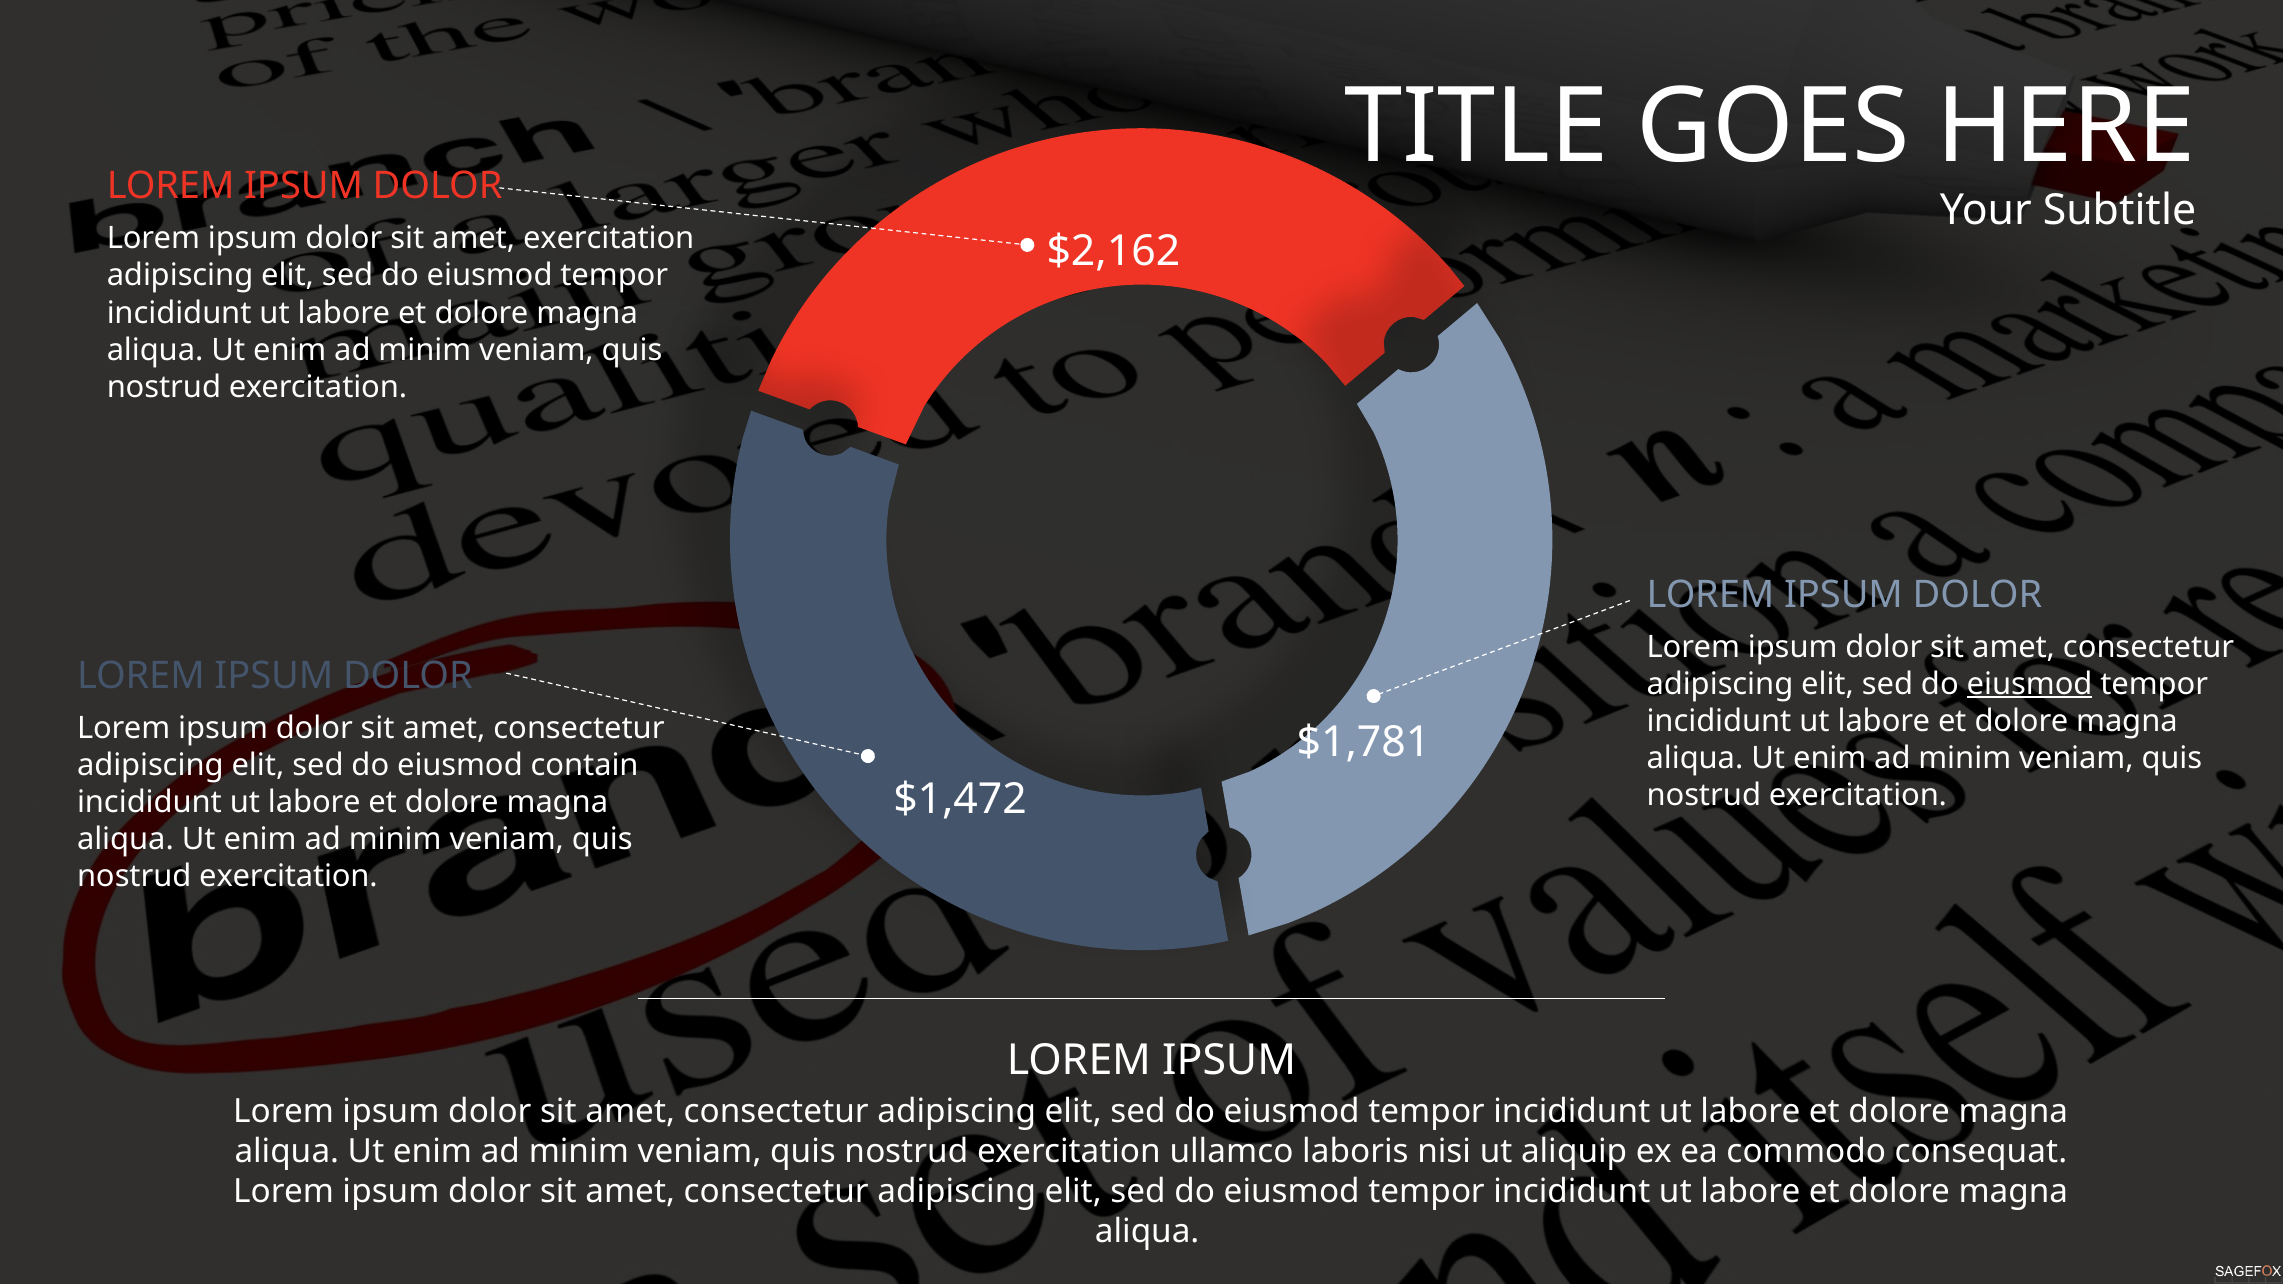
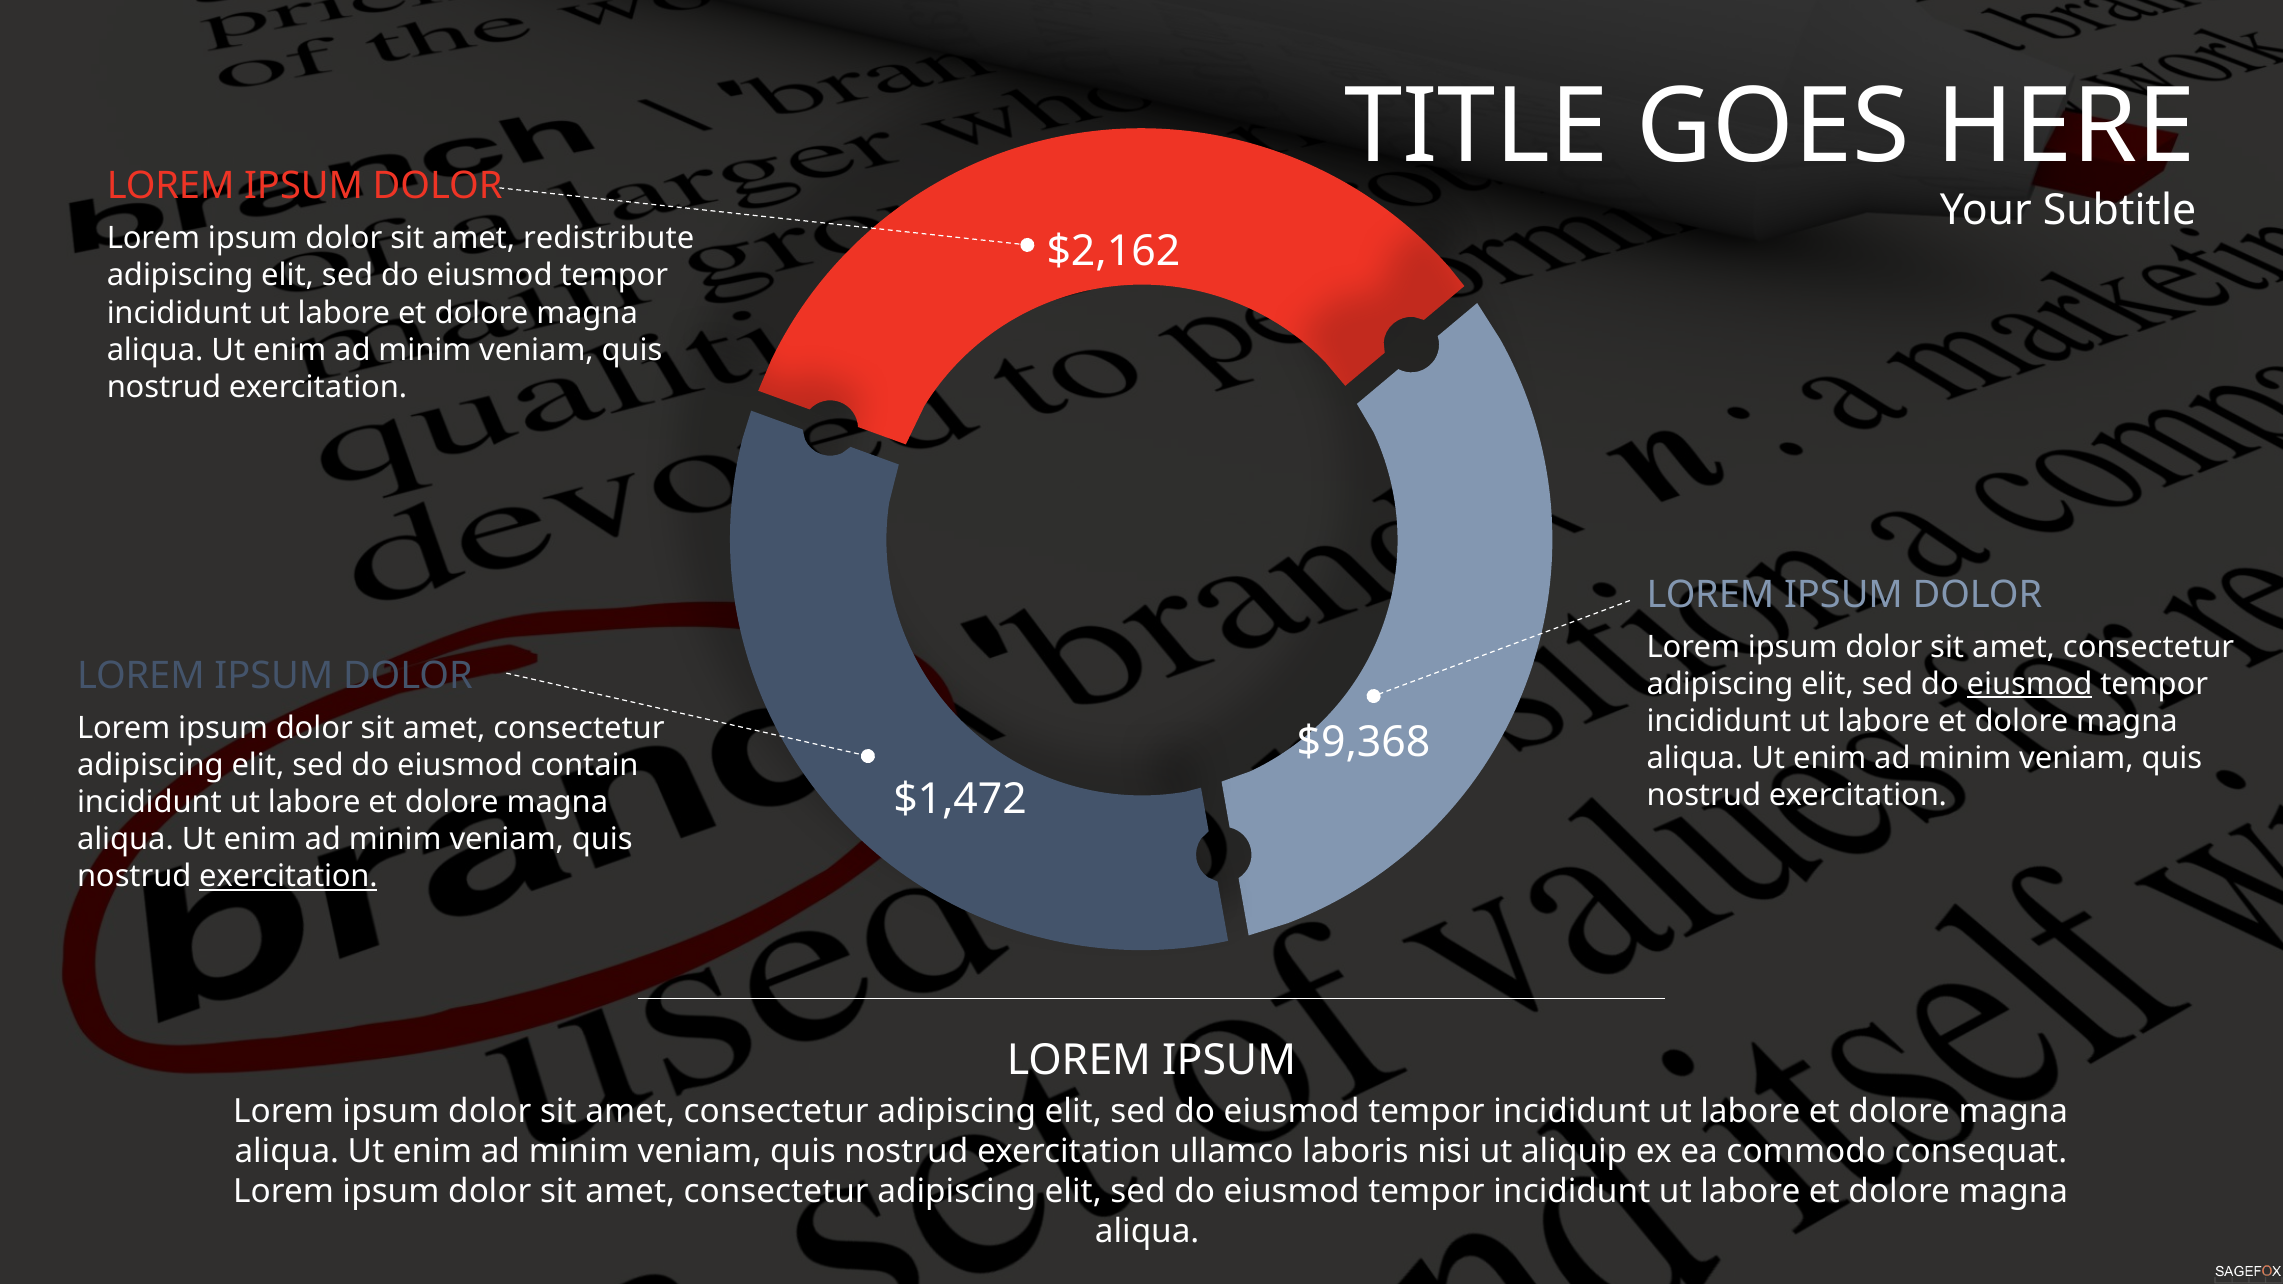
amet exercitation: exercitation -> redistribute (609, 239)
$1,781: $1,781 -> $9,368 (1363, 742)
exercitation underline: none -> present (288, 877)
